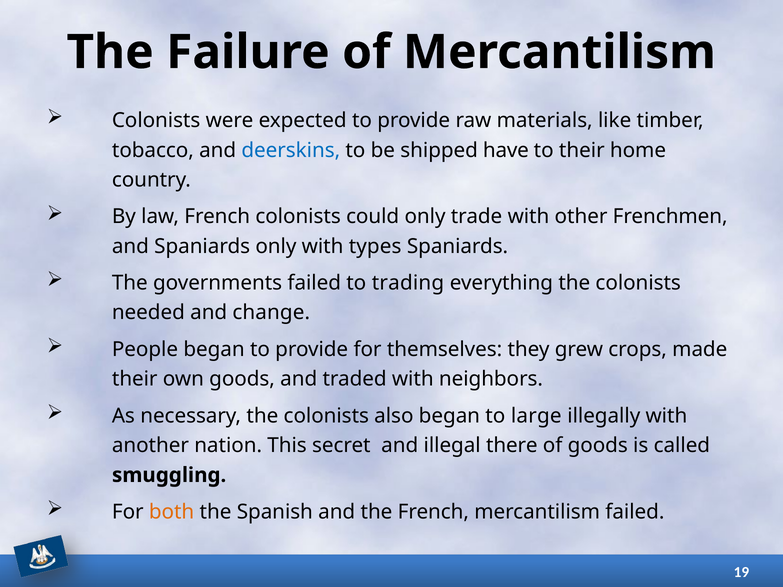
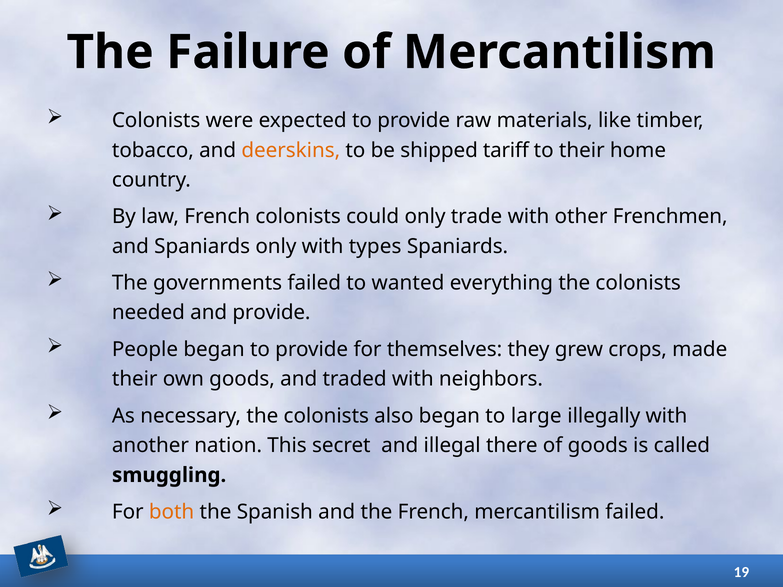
deerskins colour: blue -> orange (291, 150)
have: have -> tariff (506, 150)
trading: trading -> wanted (408, 283)
and change: change -> provide (271, 313)
